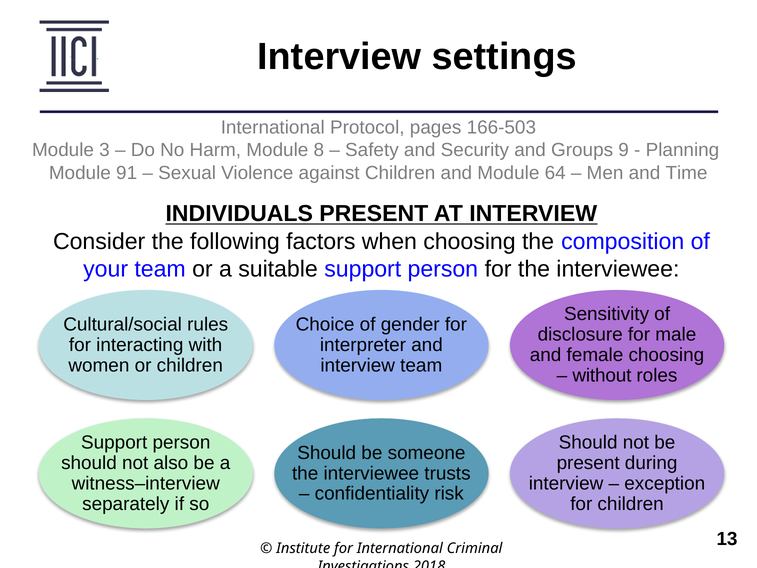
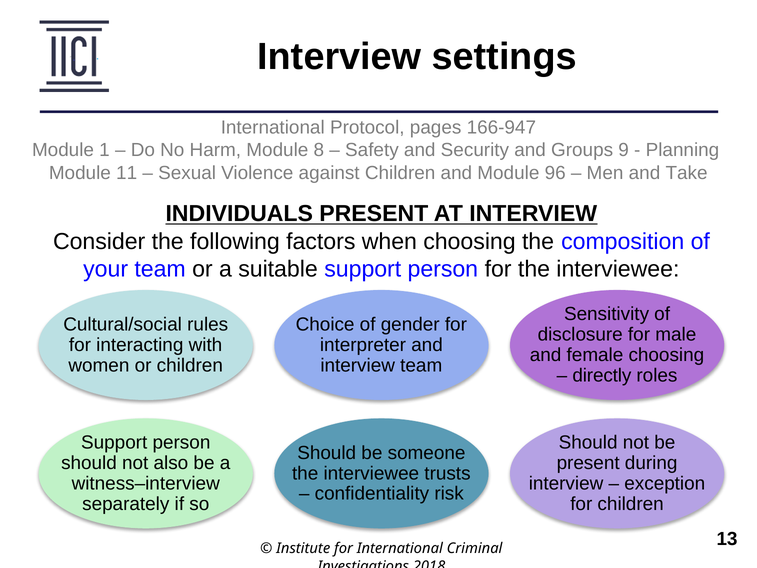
166-503: 166-503 -> 166-947 (501, 127)
3: 3 -> 1 (104, 150)
91: 91 -> 11 (127, 173)
64: 64 -> 96 (555, 173)
Time: Time -> Take (687, 173)
without: without -> directly (602, 375)
